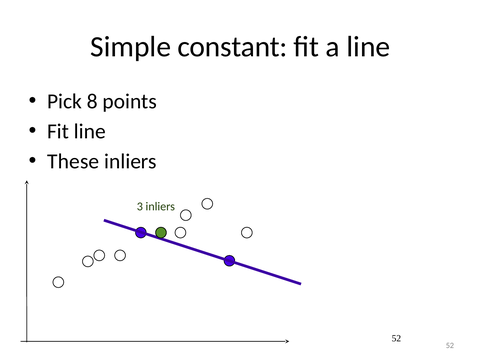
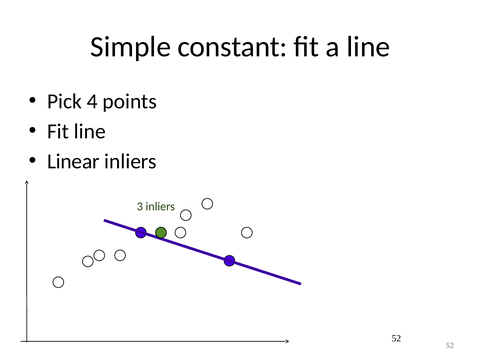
8: 8 -> 4 (92, 101)
These: These -> Linear (73, 161)
